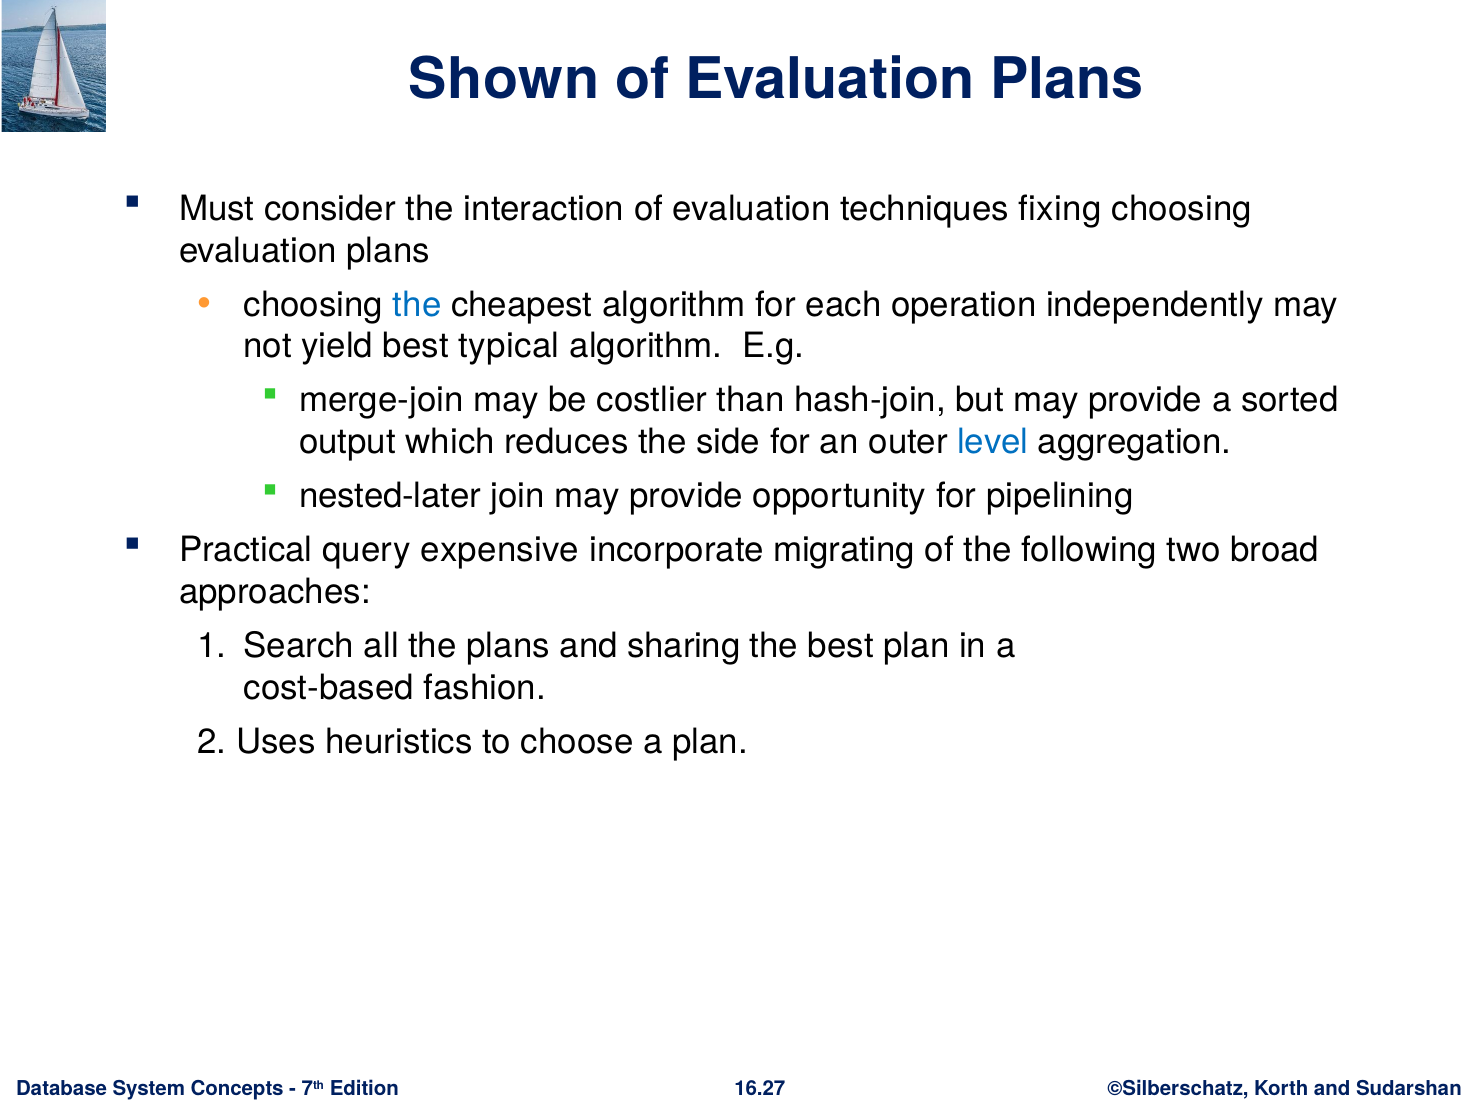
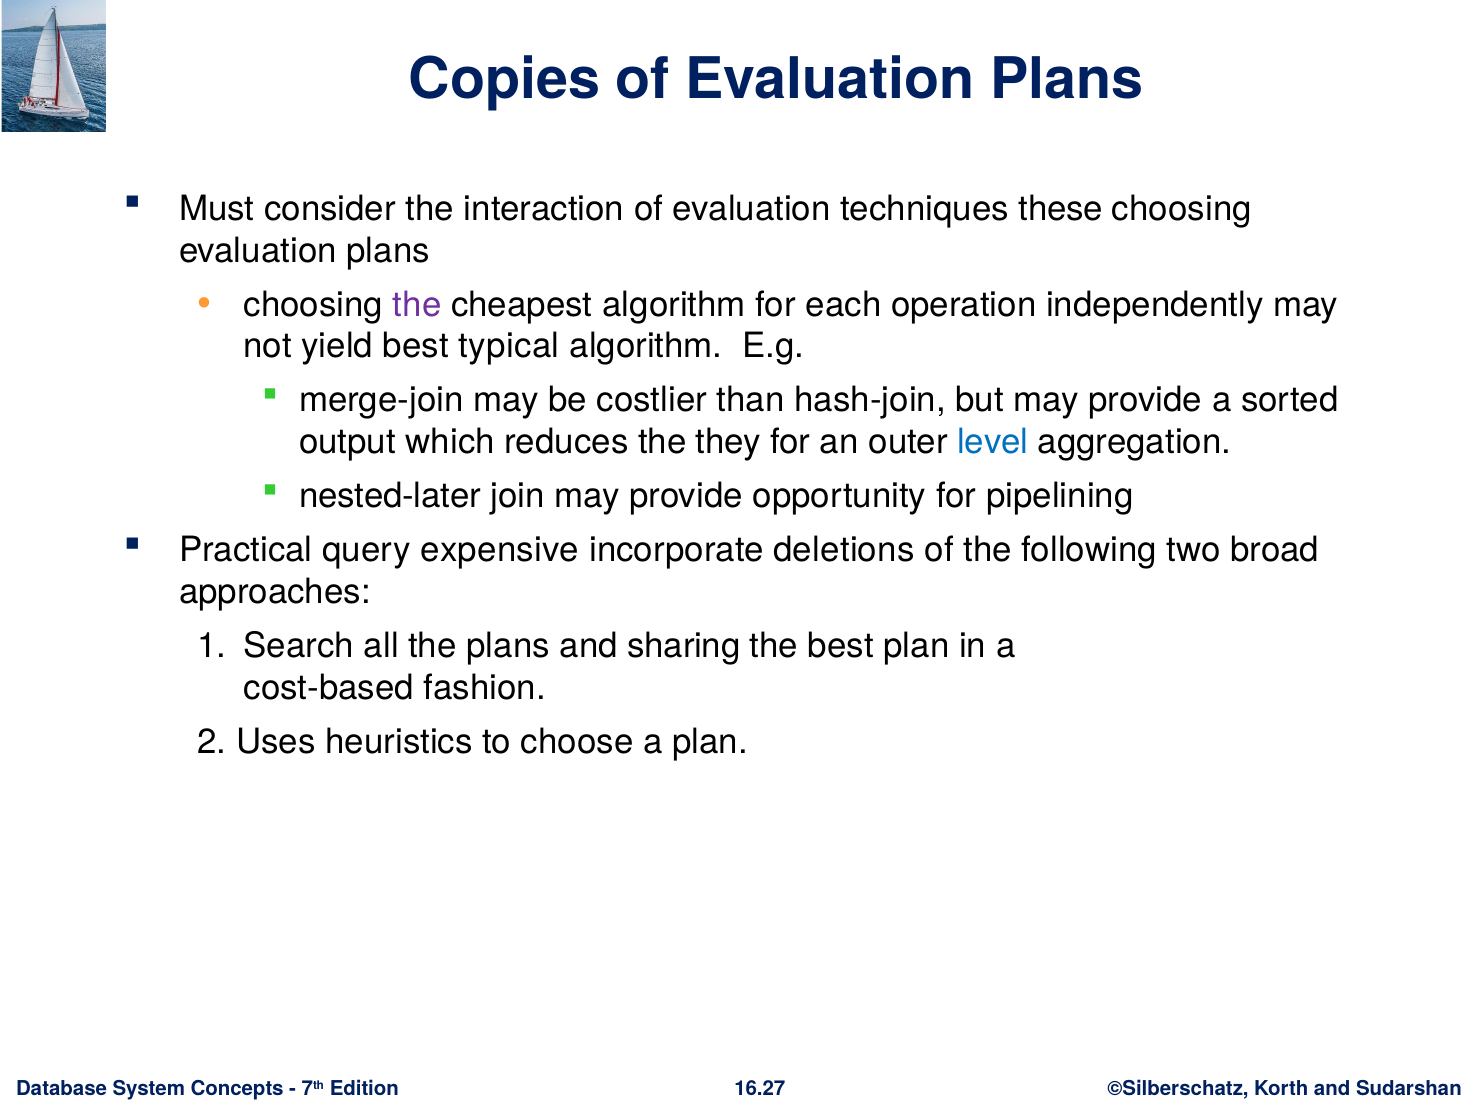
Shown: Shown -> Copies (504, 79)
fixing: fixing -> these (1061, 209)
the colour: blue -> purple (417, 305)
side: side -> they (728, 443)
migrating: migrating -> deletions (844, 551)
